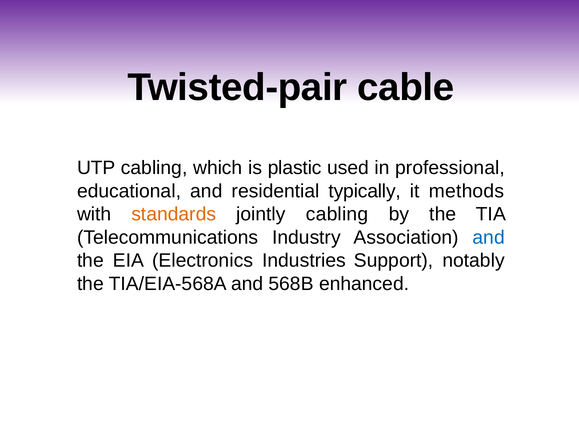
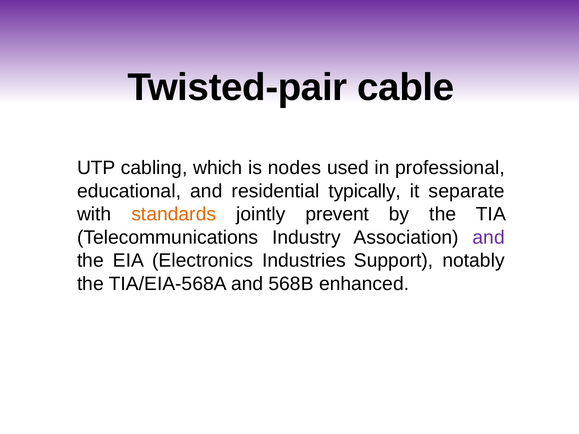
plastic: plastic -> nodes (294, 168)
methods: methods -> separate (467, 191)
jointly cabling: cabling -> prevent (337, 214)
and colour: blue -> purple (489, 237)
